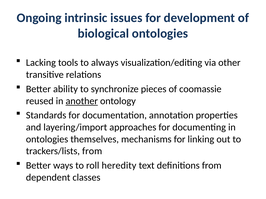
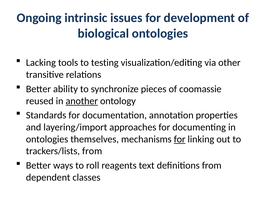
always: always -> testing (105, 63)
for underline: none -> present (180, 139)
heredity: heredity -> reagents (119, 166)
